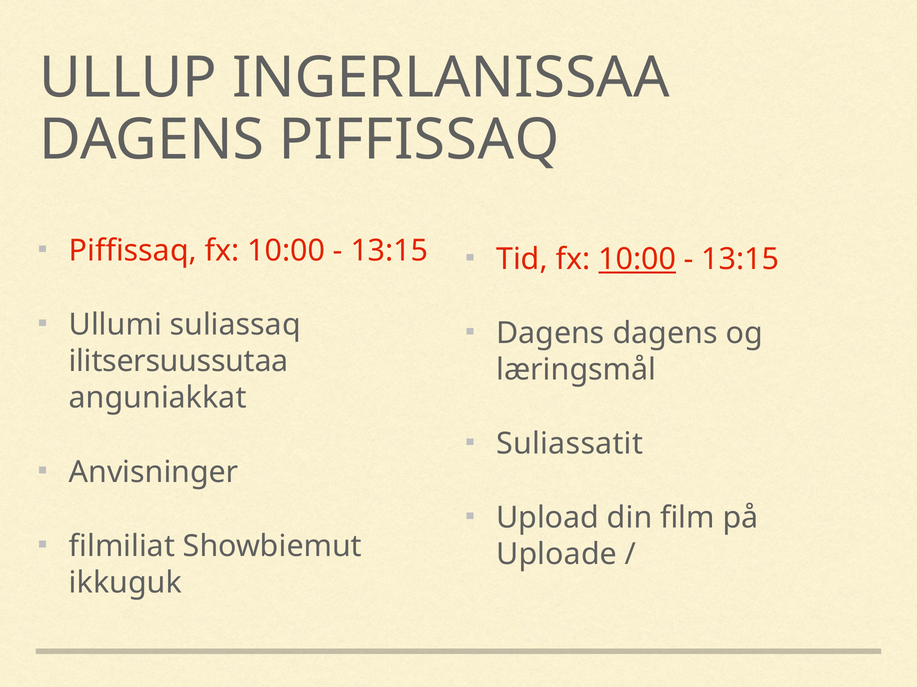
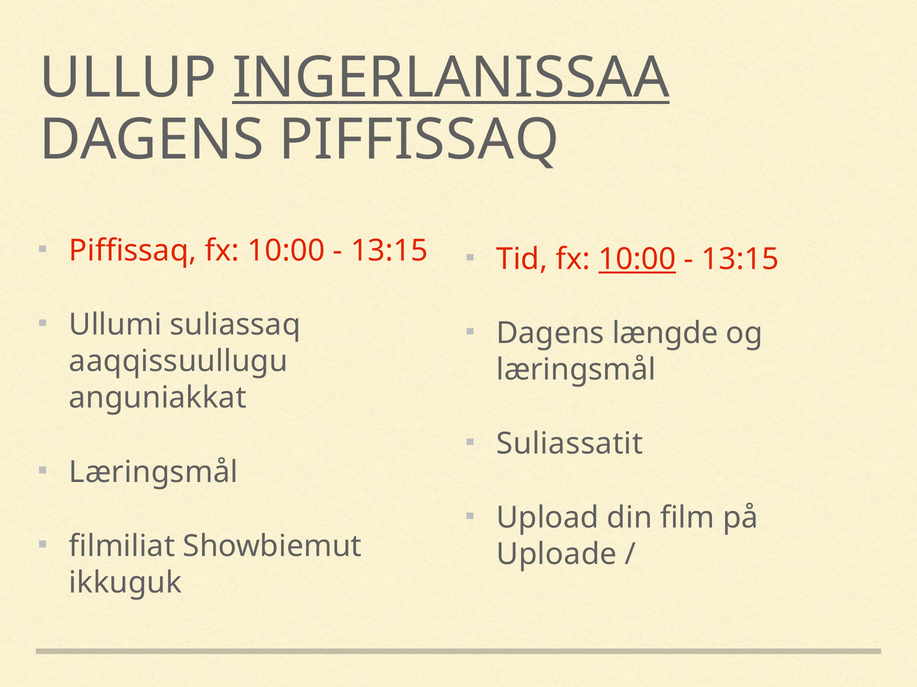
INGERLANISSAA underline: none -> present (451, 78)
Dagens dagens: dagens -> længde (665, 334)
ilitsersuussutaa: ilitsersuussutaa -> aaqqissuullugu (179, 362)
Anvisninger: Anvisninger -> Læringsmål (154, 473)
